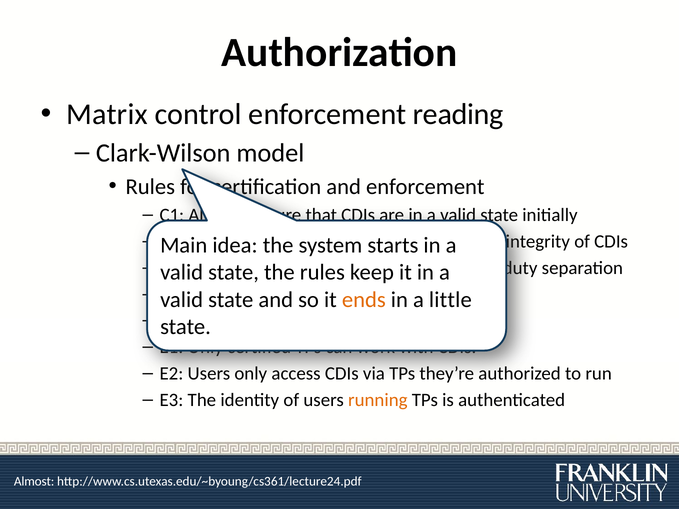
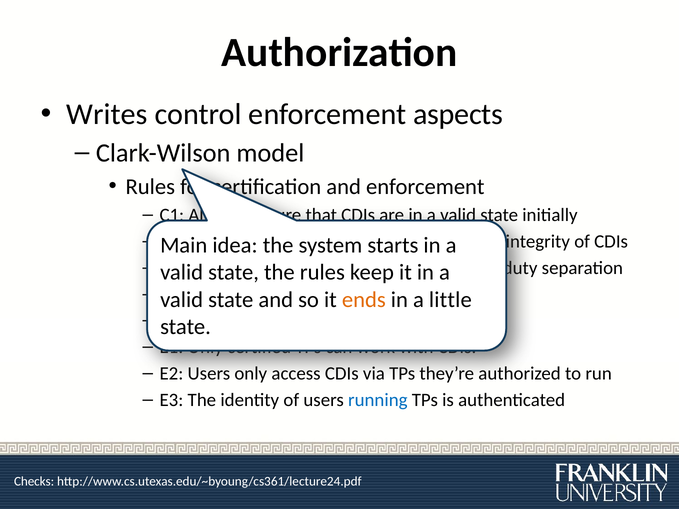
Matrix: Matrix -> Writes (107, 114)
reading: reading -> aspects (458, 114)
running colour: orange -> blue (378, 400)
Almost: Almost -> Checks (34, 482)
